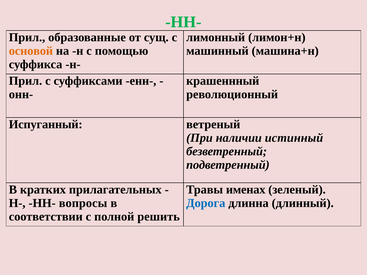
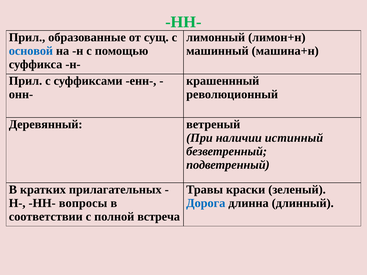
основой colour: orange -> blue (31, 51)
Испуганный: Испуганный -> Деревянный (46, 124)
именах: именах -> краски (246, 190)
решить: решить -> встреча (159, 217)
